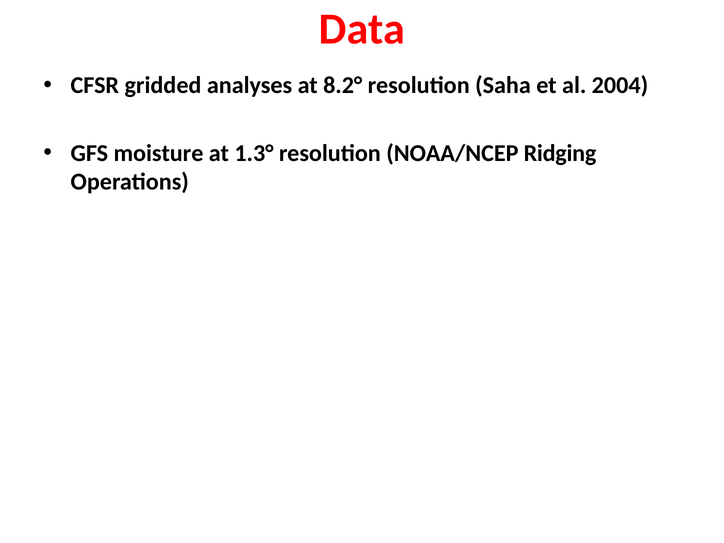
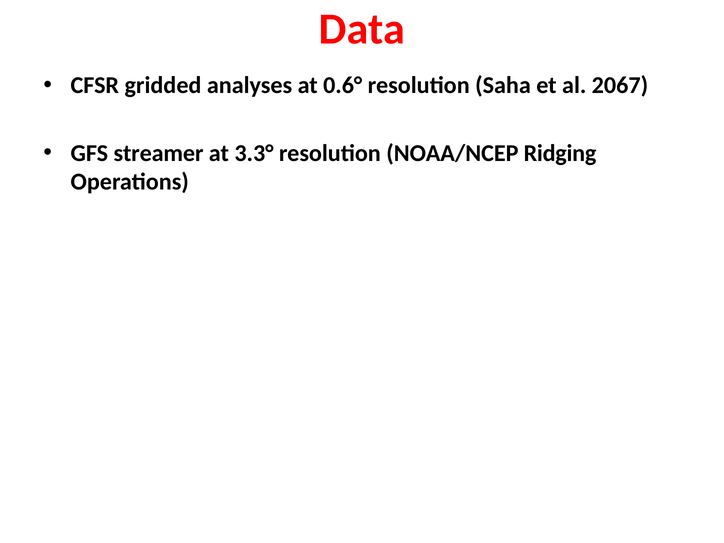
8.2°: 8.2° -> 0.6° (343, 85)
2004: 2004 -> 2067 (620, 85)
moisture: moisture -> streamer (159, 153)
1.3°: 1.3° -> 3.3° (254, 153)
